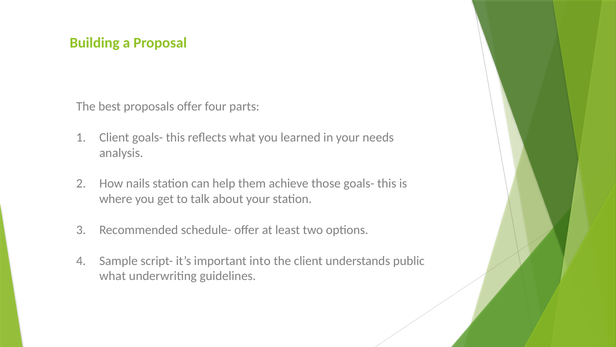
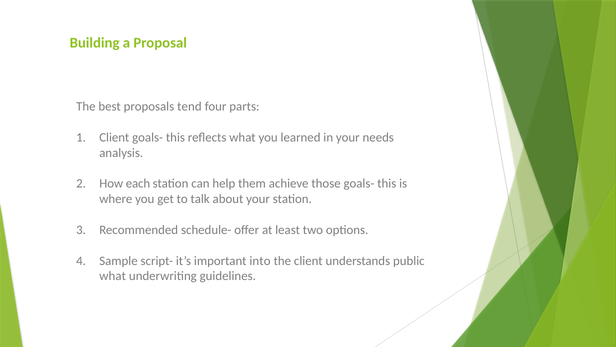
proposals offer: offer -> tend (189, 106)
nails: nails -> each (138, 183)
